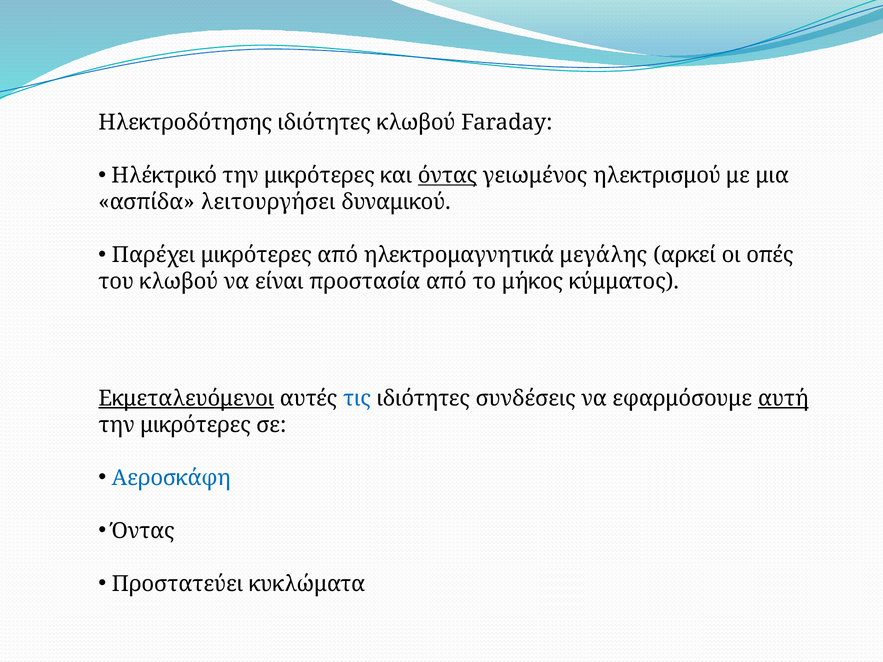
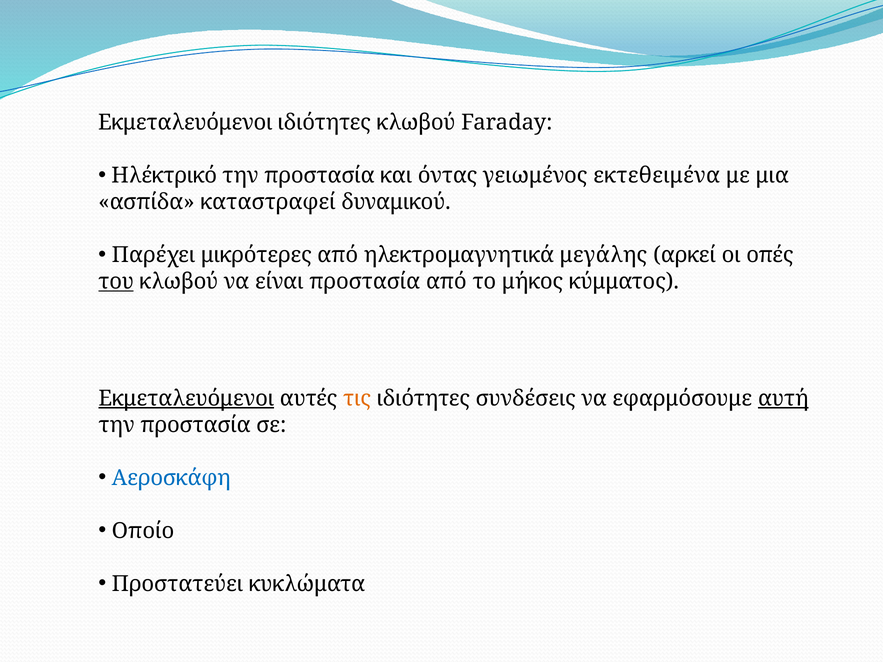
Ηλεκτροδότησης: Ηλεκτροδότησης -> Εκμεταλευόμενοι (185, 123)
μικρότερες: μικρότερες -> προστασία (319, 176)
όντας underline: present -> none (448, 176)
ηλεκτρισμού: ηλεκτρισμού -> εκτεθειμένα (657, 176)
λειτουργήσει: λειτουργήσει -> καταστραφεί (268, 202)
του underline: none -> present (116, 282)
τις colour: blue -> orange (357, 399)
μικρότερες: μικρότερες -> προστασία (196, 425)
Όντας: Όντας -> Οποίο (143, 531)
